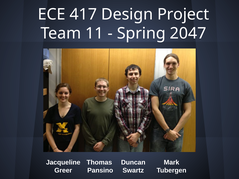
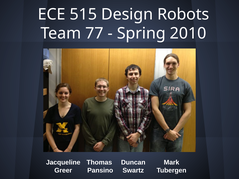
417: 417 -> 515 (83, 14)
Project: Project -> Robots (183, 14)
11: 11 -> 77 (94, 33)
2047: 2047 -> 2010 (188, 33)
